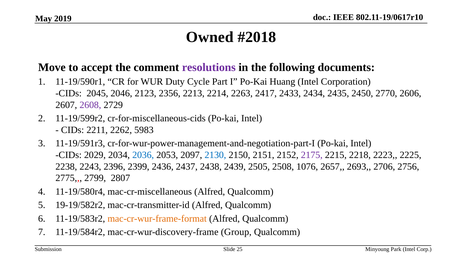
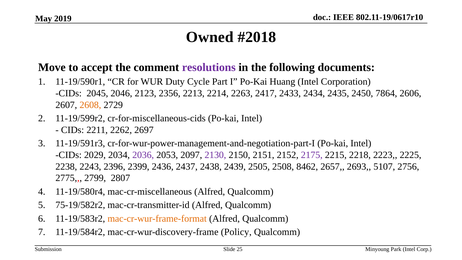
2770: 2770 -> 7864 (386, 93)
2608 colour: purple -> orange (90, 105)
5983: 5983 -> 2697 (144, 130)
2036 colour: blue -> purple (143, 155)
2130 colour: blue -> purple (215, 155)
1076: 1076 -> 8462 (307, 166)
2706: 2706 -> 5107 (384, 166)
19-19/582r2: 19-19/582r2 -> 75-19/582r2 (80, 205)
Group: Group -> Policy (236, 232)
